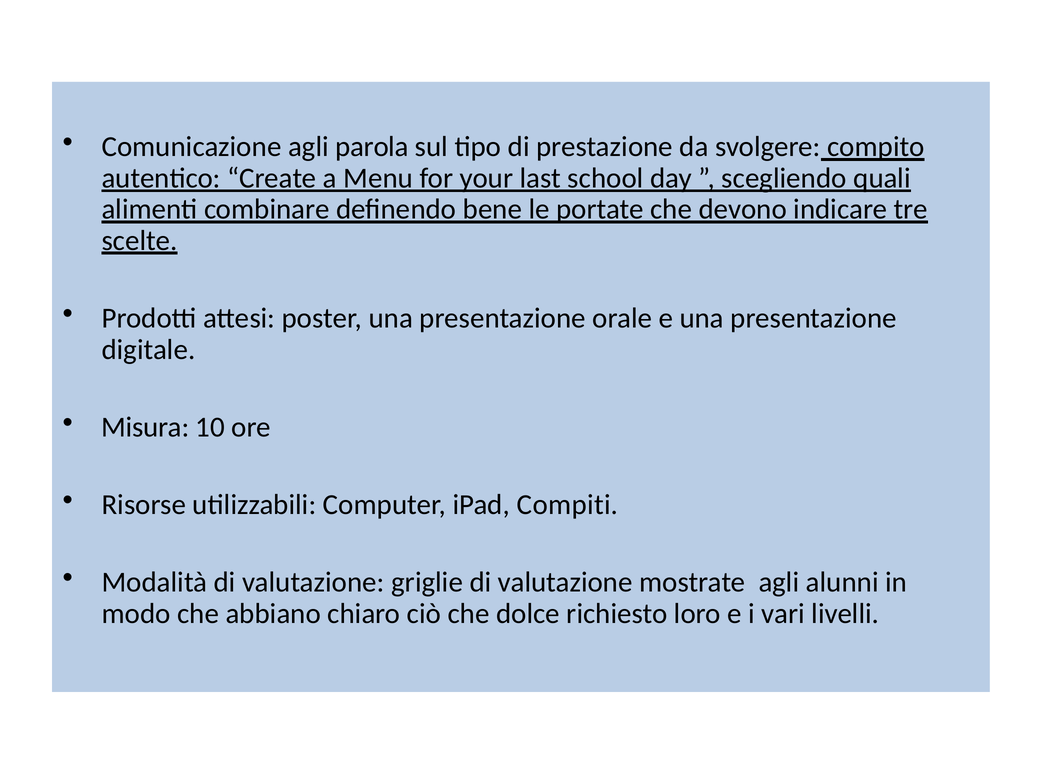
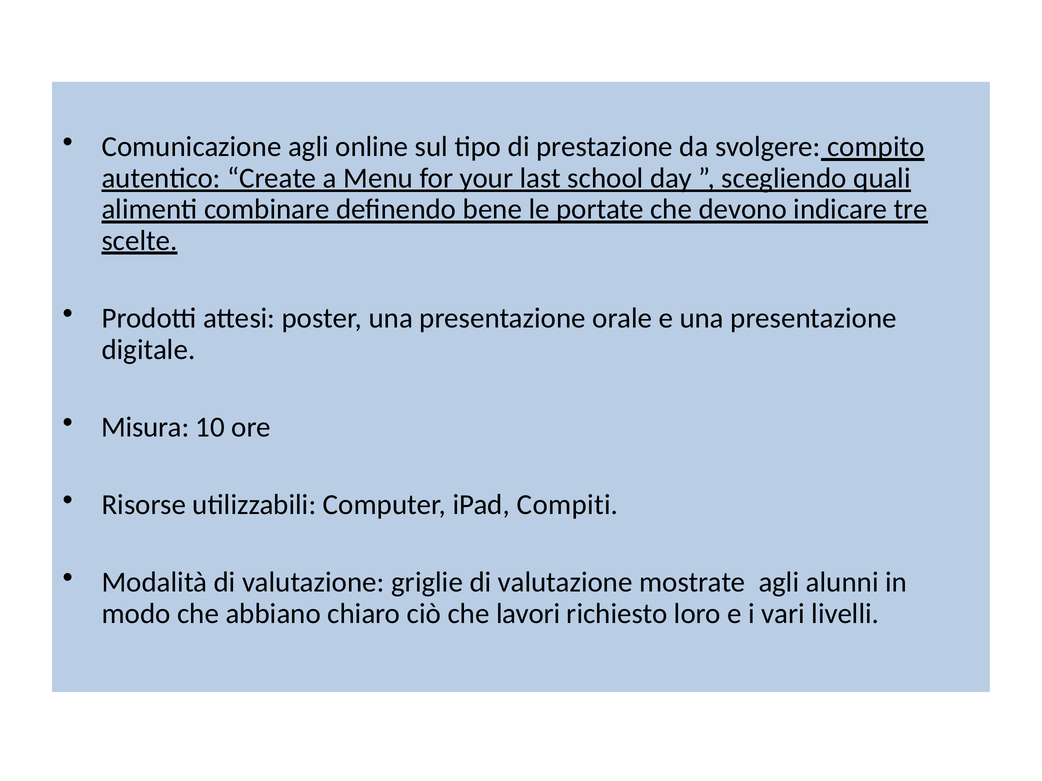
parola: parola -> online (372, 147)
dolce: dolce -> lavori (528, 614)
